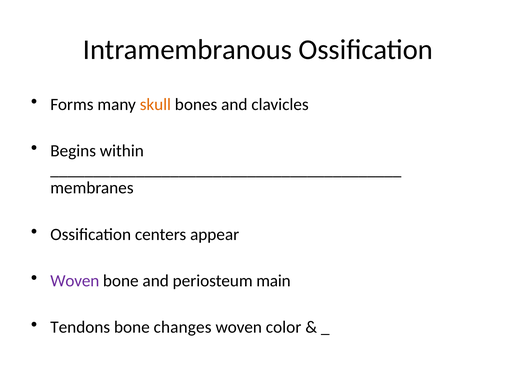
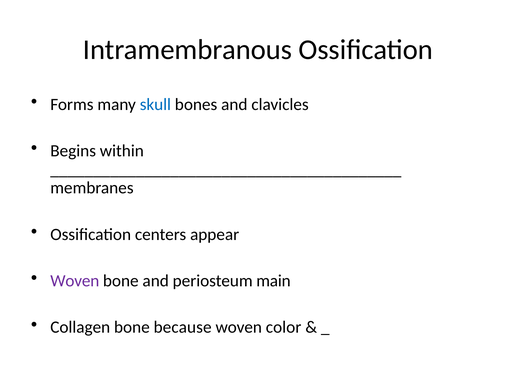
skull colour: orange -> blue (155, 104)
Tendons: Tendons -> Collagen (80, 327)
changes: changes -> because (183, 327)
